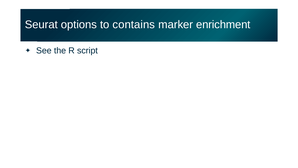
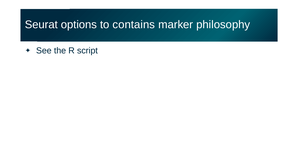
enrichment: enrichment -> philosophy (223, 24)
